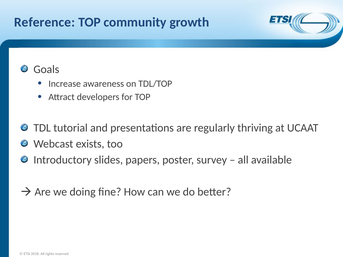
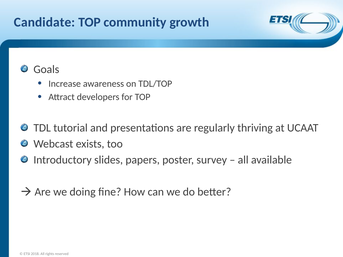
Reference: Reference -> Candidate (45, 22)
